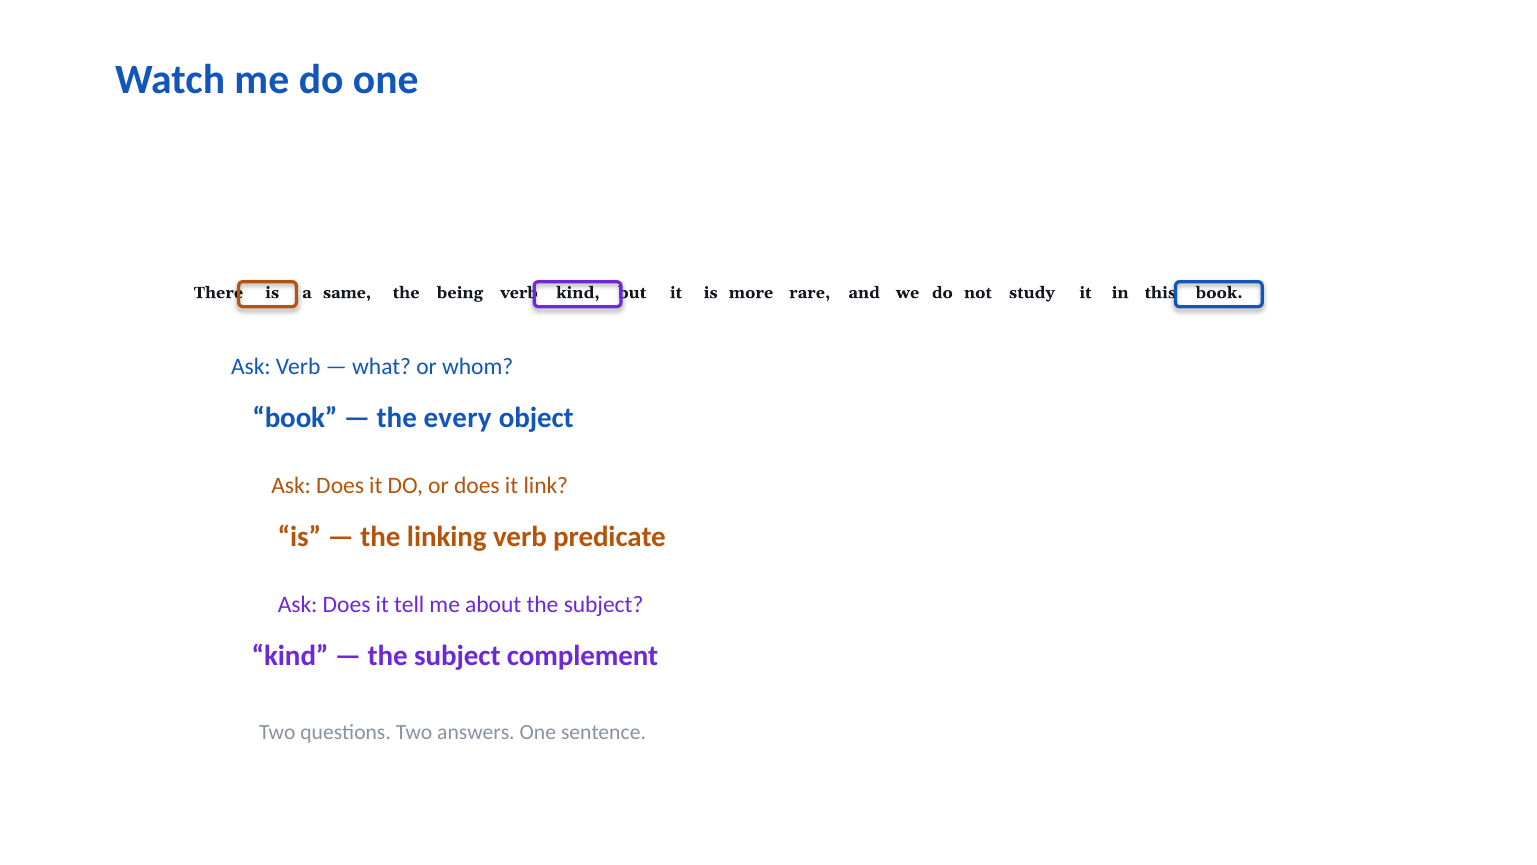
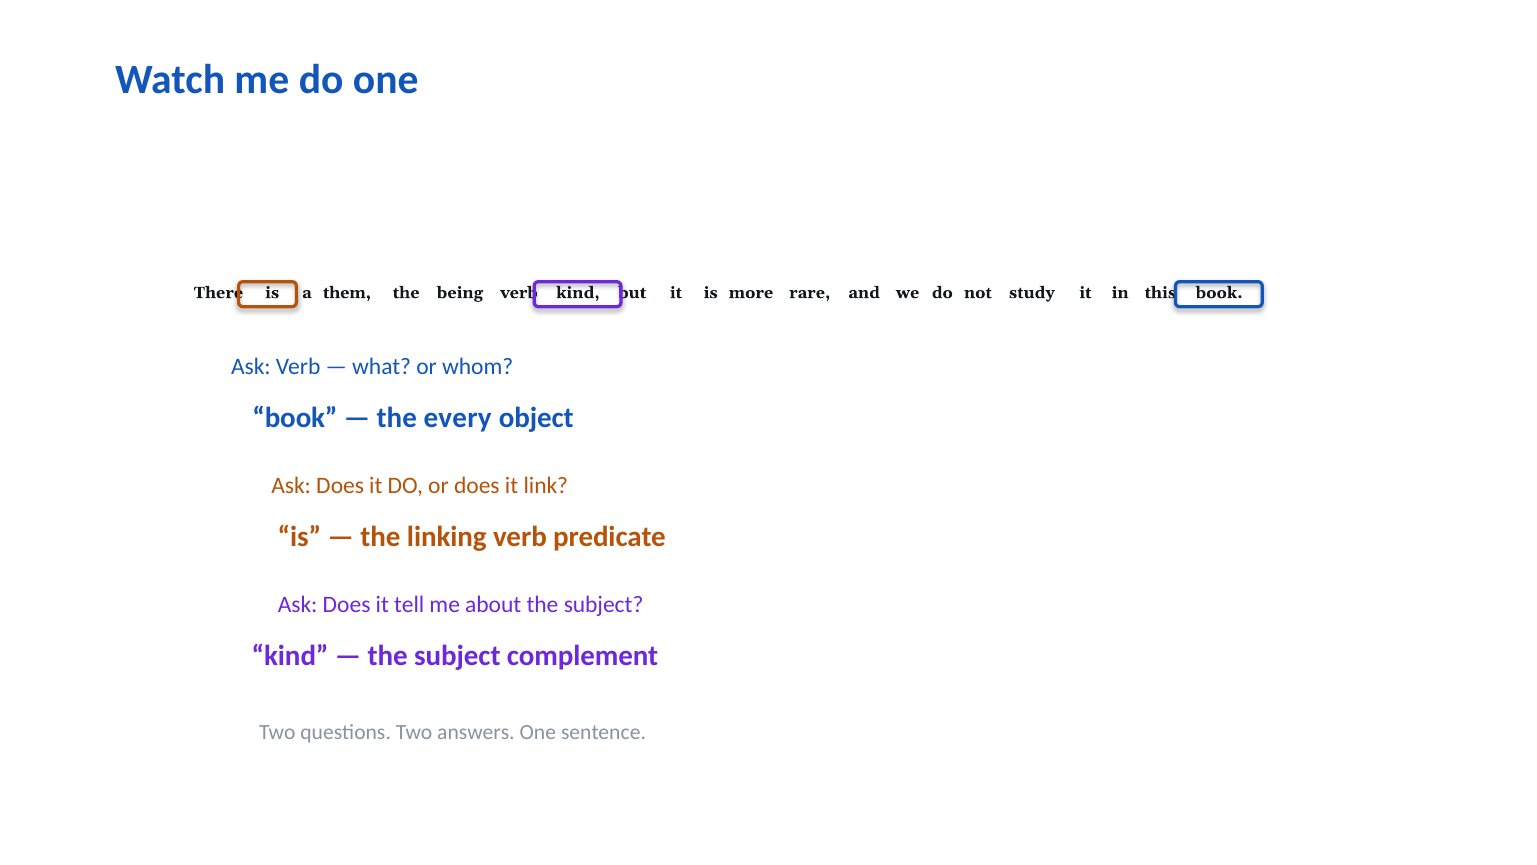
same: same -> them (347, 293)
